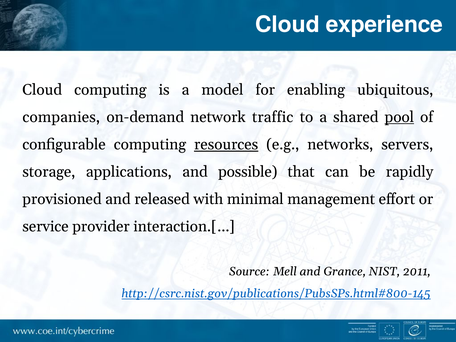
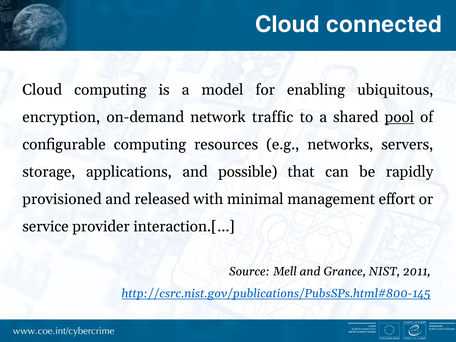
experience: experience -> connected (384, 25)
companies: companies -> encryption (61, 117)
resources underline: present -> none (226, 145)
